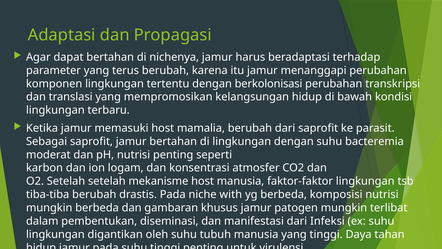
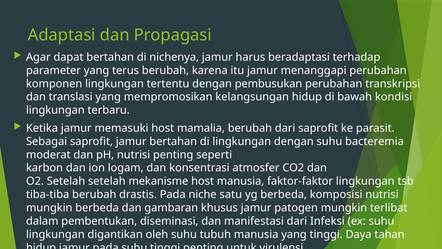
berkolonisasi: berkolonisasi -> pembusukan (269, 84)
with: with -> satu (231, 194)
